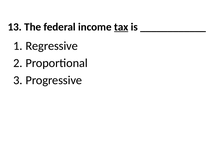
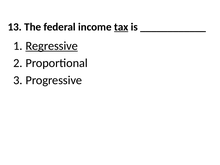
Regressive underline: none -> present (52, 46)
